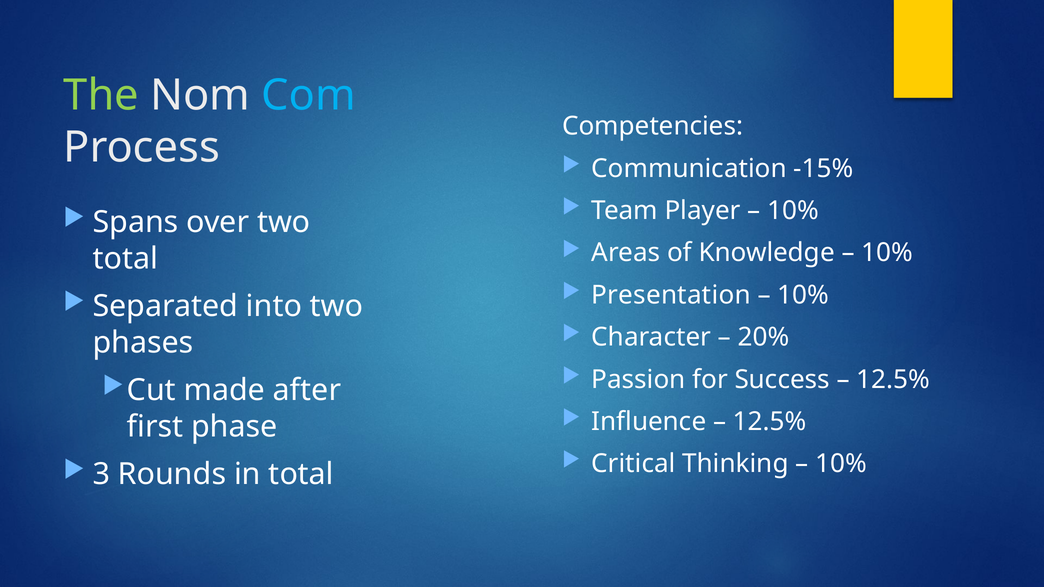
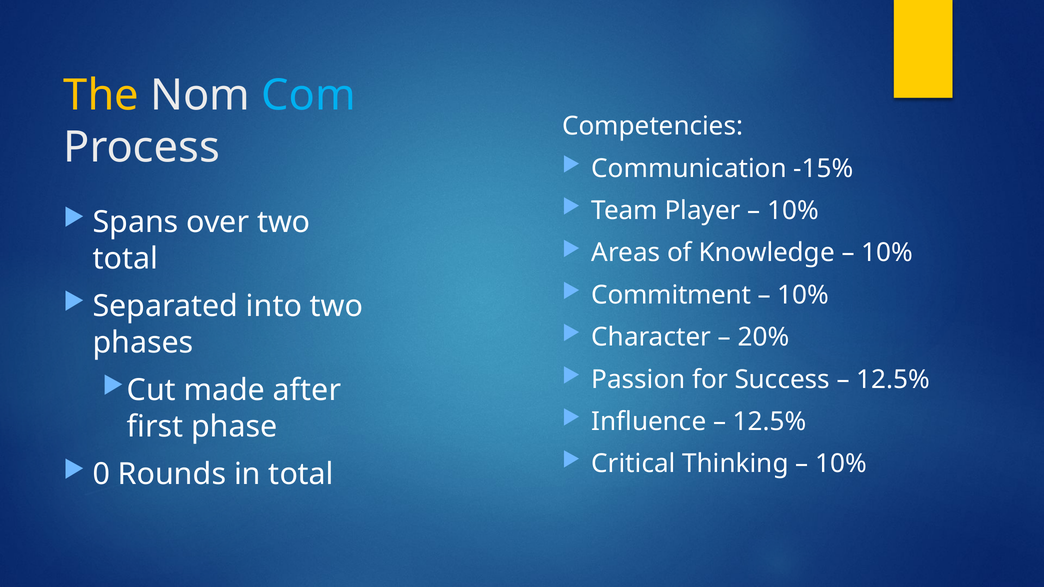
The colour: light green -> yellow (101, 95)
Presentation: Presentation -> Commitment (671, 295)
3: 3 -> 0 (101, 474)
